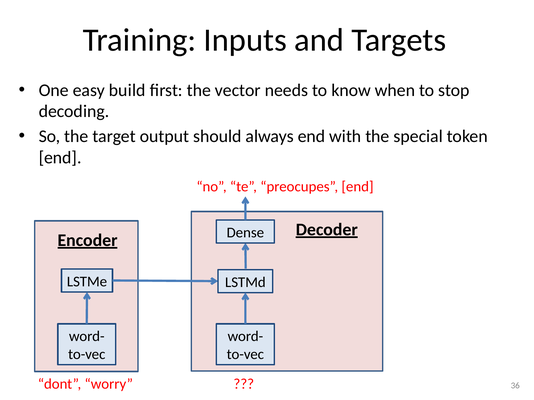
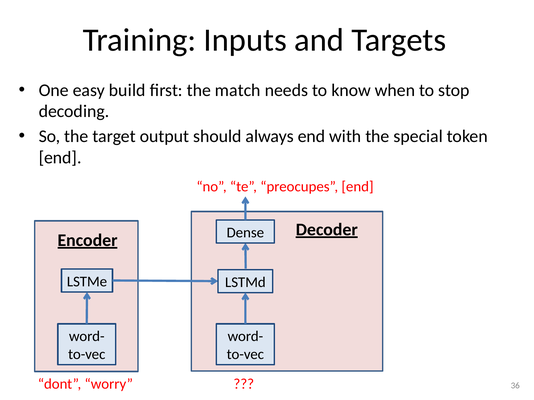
vector: vector -> match (238, 90)
